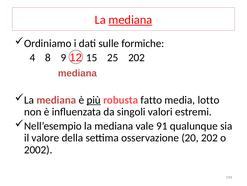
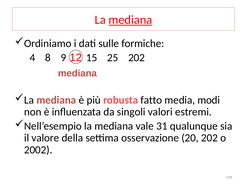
più underline: present -> none (94, 100)
lotto: lotto -> modi (209, 100)
91: 91 -> 31 (162, 125)
